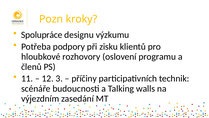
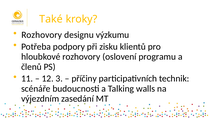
Pozn: Pozn -> Také (51, 19)
Spolupráce: Spolupráce -> Rozhovory (42, 35)
